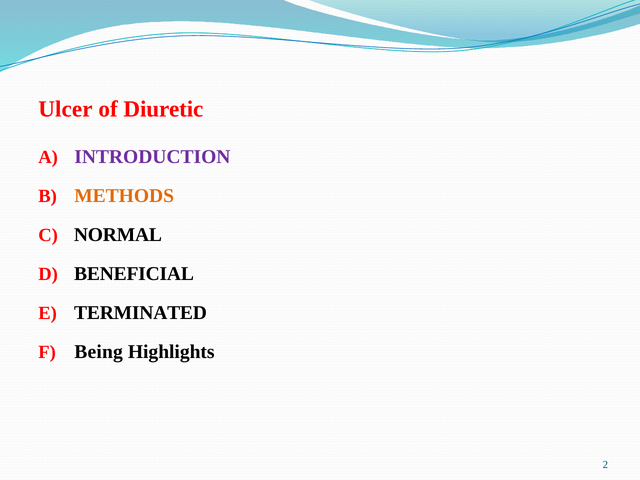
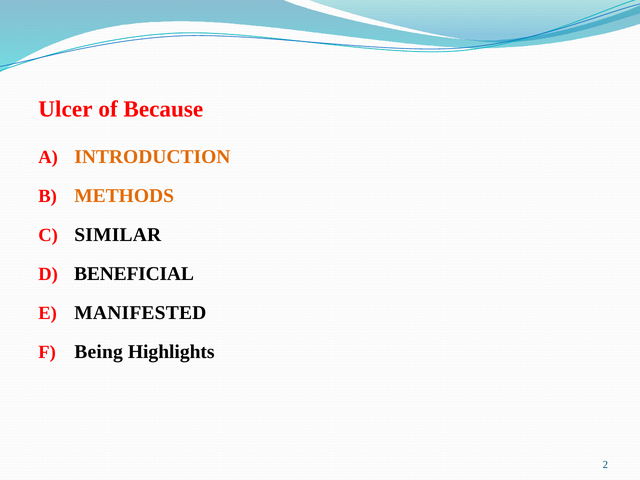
Diuretic: Diuretic -> Because (163, 109)
INTRODUCTION colour: purple -> orange (152, 157)
NORMAL: NORMAL -> SIMILAR (118, 235)
TERMINATED: TERMINATED -> MANIFESTED (140, 313)
